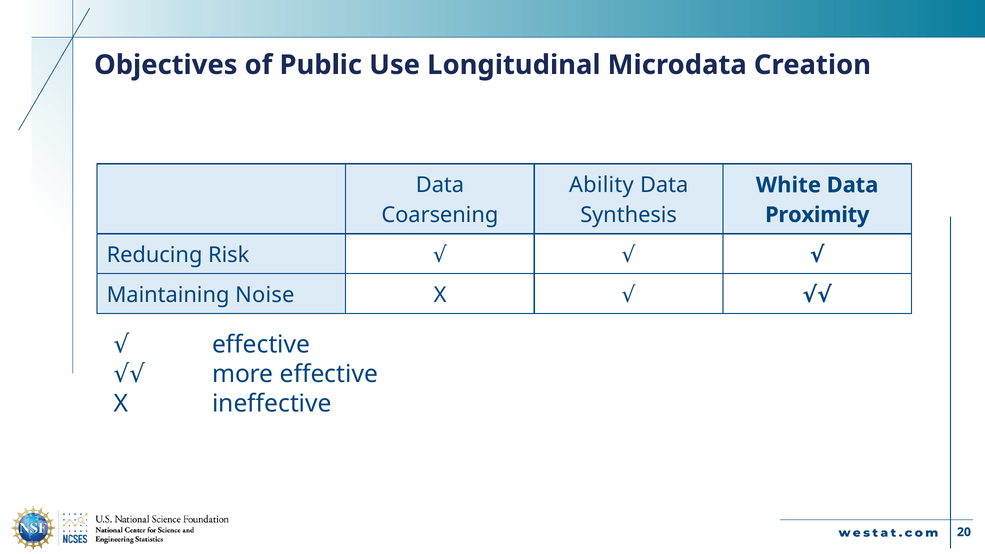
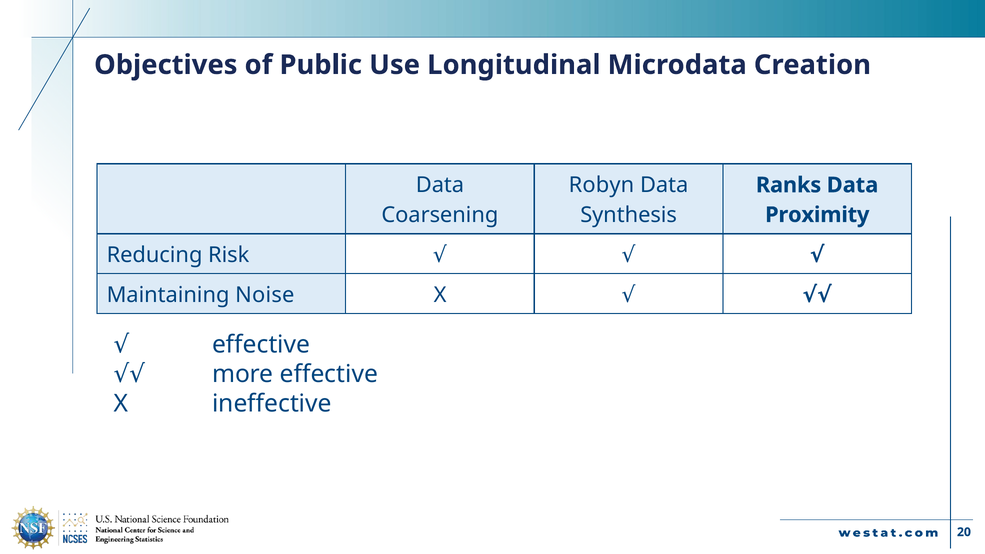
Ability: Ability -> Robyn (601, 185)
White: White -> Ranks (789, 185)
